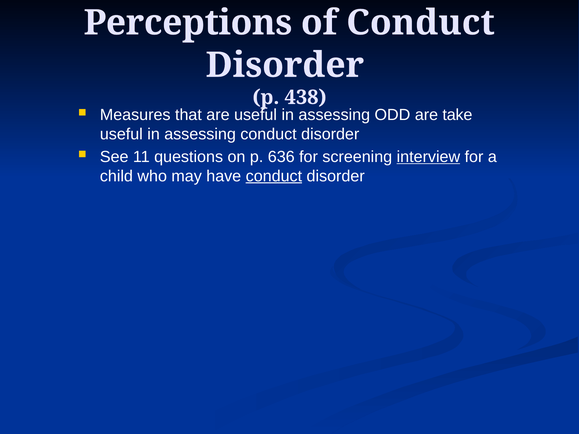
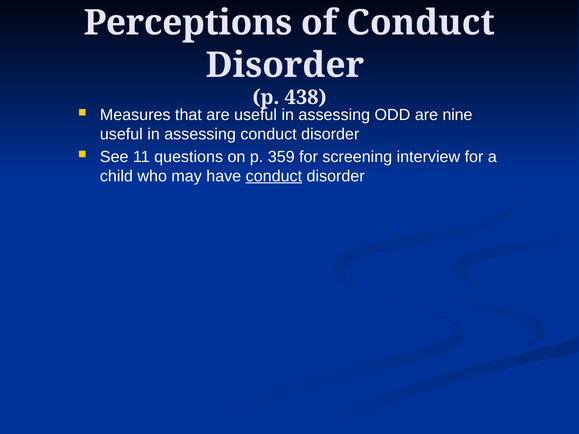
take: take -> nine (457, 115)
636: 636 -> 359 (281, 157)
interview underline: present -> none (428, 157)
